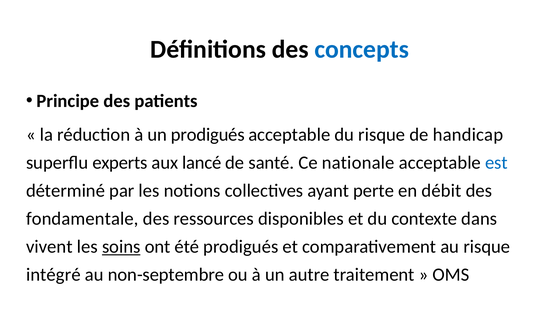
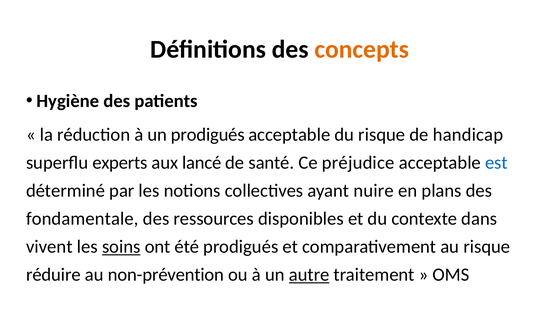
concepts colour: blue -> orange (362, 49)
Principe: Principe -> Hygiène (68, 101)
nationale: nationale -> préjudice (358, 162)
perte: perte -> nuire (374, 190)
débit: débit -> plans (442, 190)
intégré: intégré -> réduire (53, 274)
non-septembre: non-septembre -> non-prévention (166, 274)
autre underline: none -> present (309, 274)
